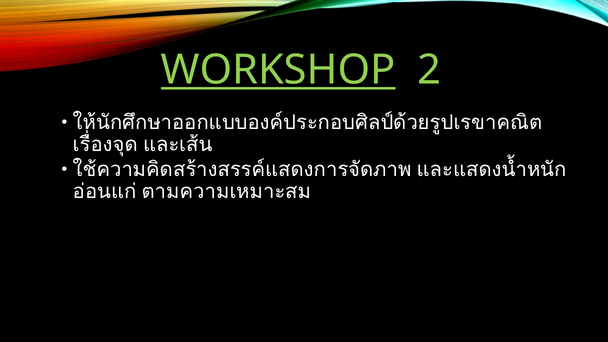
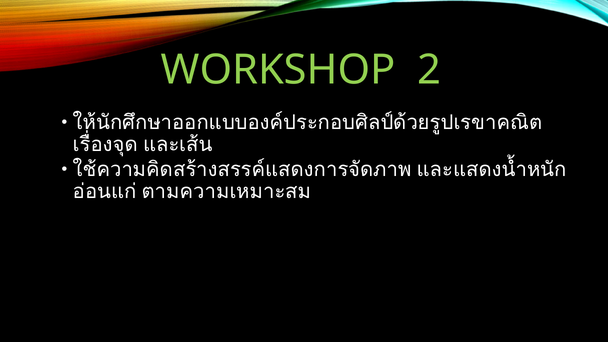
WORKSHOP underline: present -> none (278, 70)
